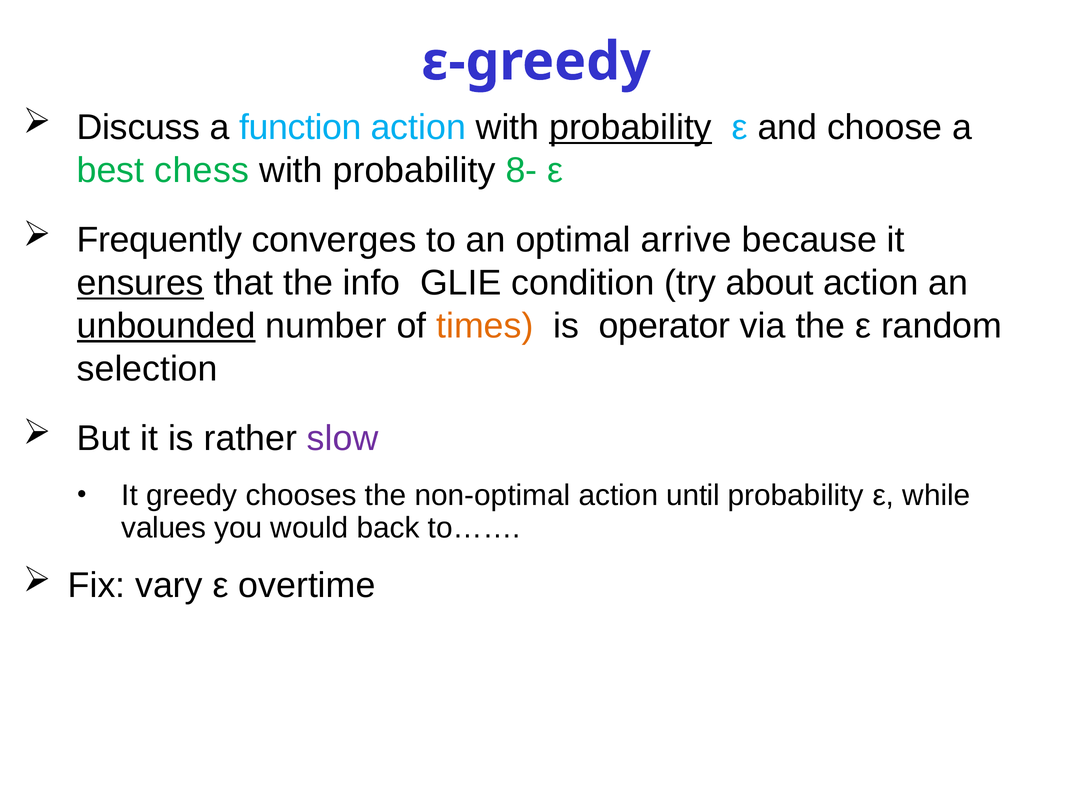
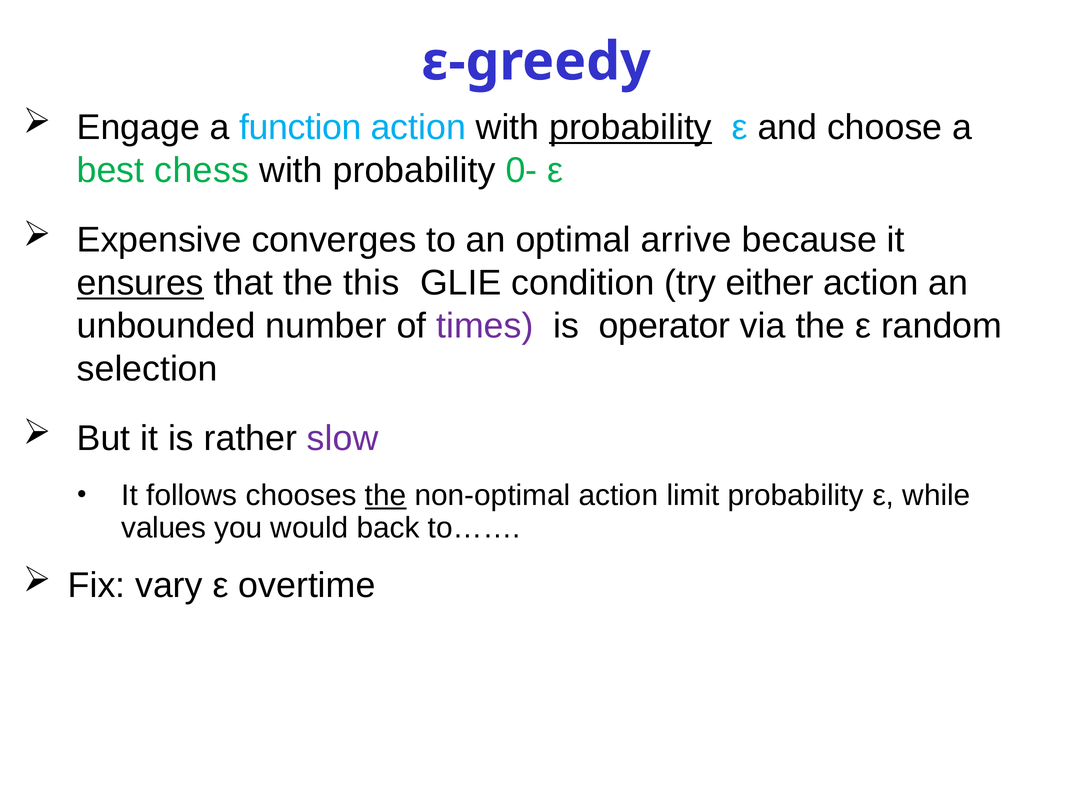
Discuss: Discuss -> Engage (138, 128)
8-: 8- -> 0- (521, 170)
Frequently: Frequently -> Expensive (159, 240)
info: info -> this (371, 283)
about: about -> either (770, 283)
unbounded underline: present -> none (166, 326)
times colour: orange -> purple (485, 326)
greedy: greedy -> follows (192, 496)
the underline: none -> present (386, 496)
until: until -> limit (693, 496)
